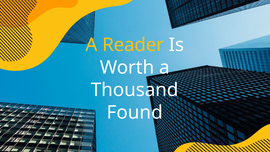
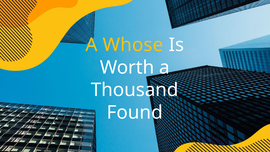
Reader: Reader -> Whose (133, 45)
